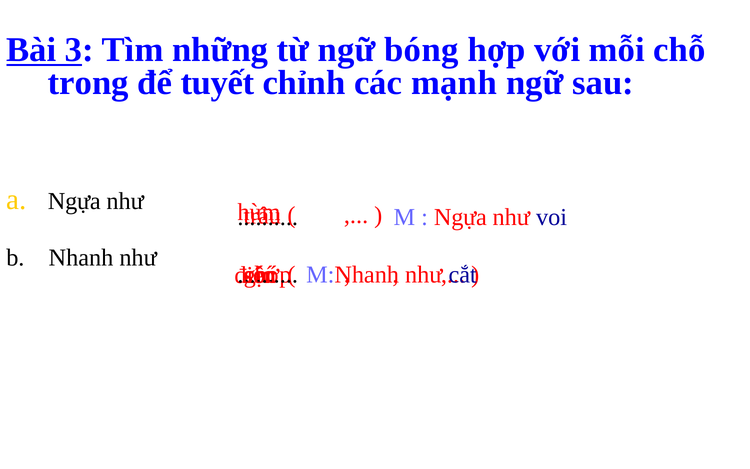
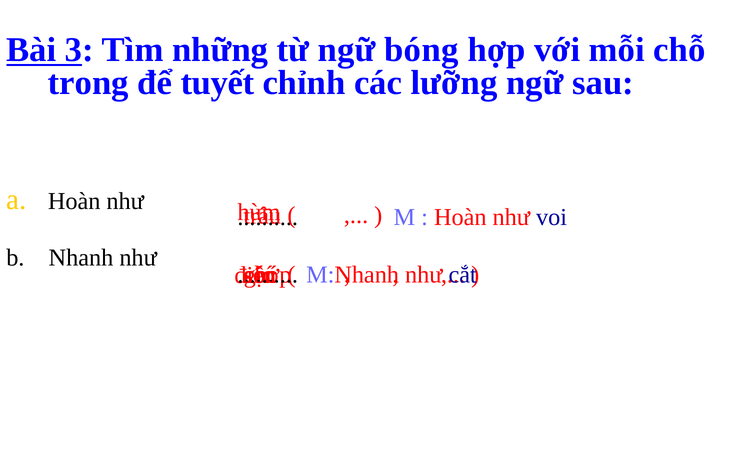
mạnh: mạnh -> lưỡng (454, 83)
Ngựa: Ngựa -> Hoàn (74, 201)
Ngựa: Ngựa -> Hoàn (460, 217)
